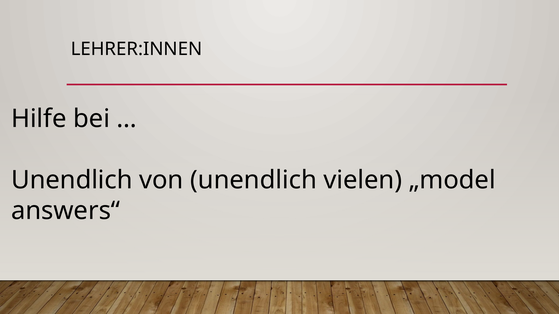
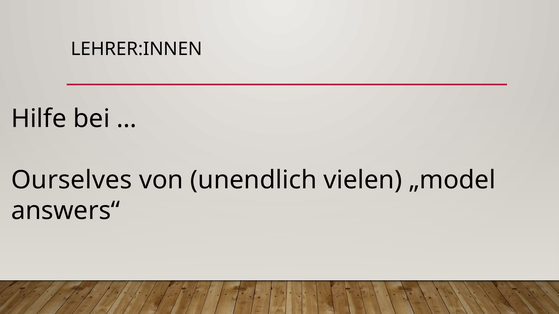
Unendlich: Unendlich -> Ourselves (72, 180)
